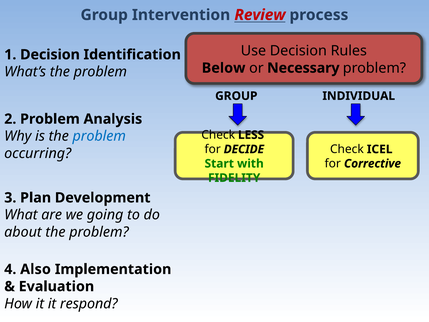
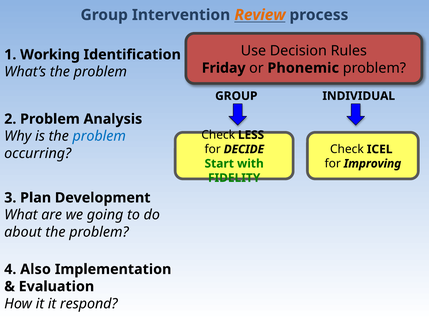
Review colour: red -> orange (260, 15)
1 Decision: Decision -> Working (50, 55)
Below: Below -> Friday (224, 68)
Necessary: Necessary -> Phonemic (303, 68)
Corrective: Corrective -> Improving (373, 163)
